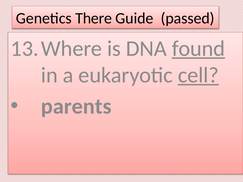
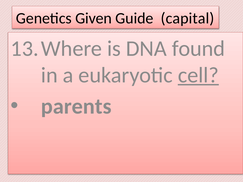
There: There -> Given (94, 18)
passed: passed -> capital (188, 18)
found underline: present -> none (198, 49)
